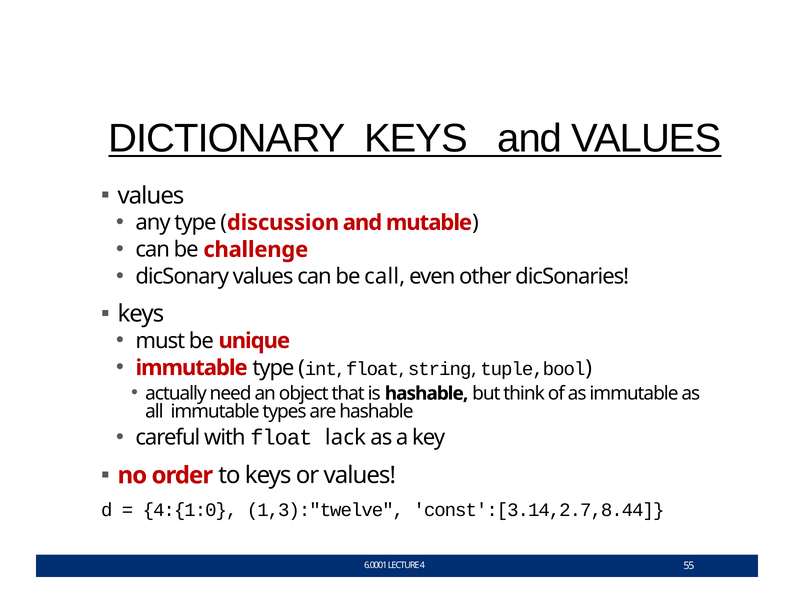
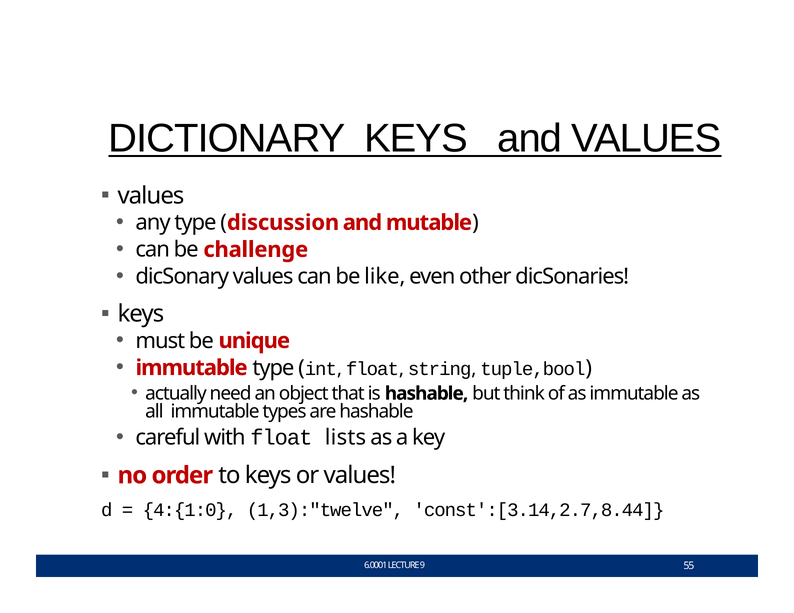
call: call -> like (385, 277)
lack: lack -> lists (345, 438)
4: 4 -> 9 (422, 566)
